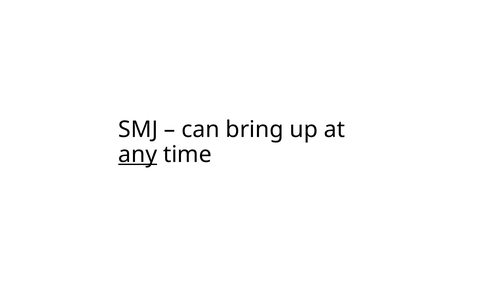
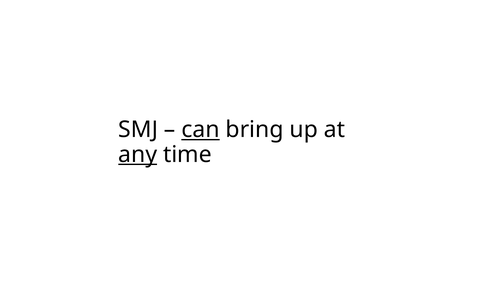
can underline: none -> present (201, 129)
